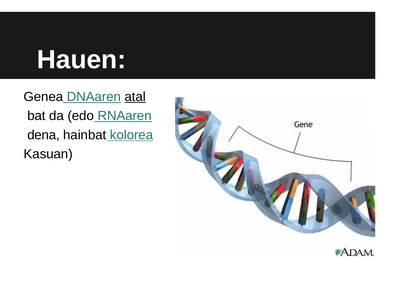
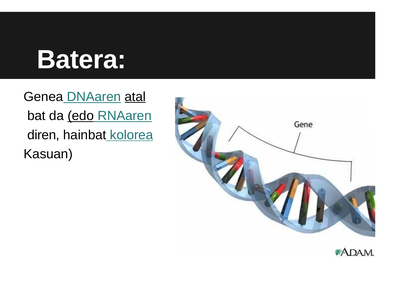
Hauen: Hauen -> Batera (82, 60)
edo underline: none -> present (81, 116)
dena: dena -> diren (43, 135)
